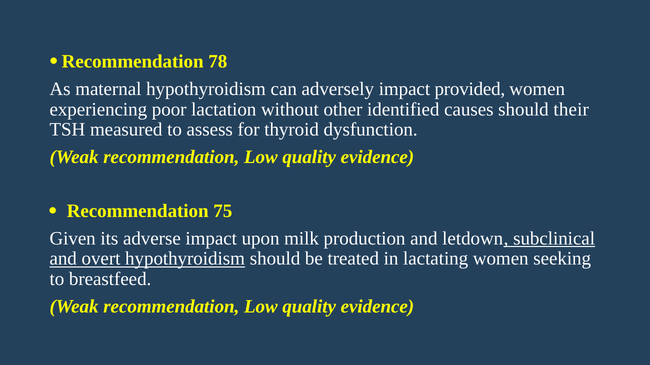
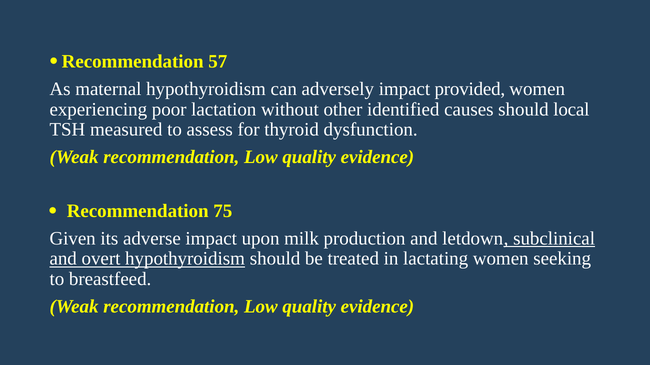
78: 78 -> 57 (218, 62)
their: their -> local (571, 109)
